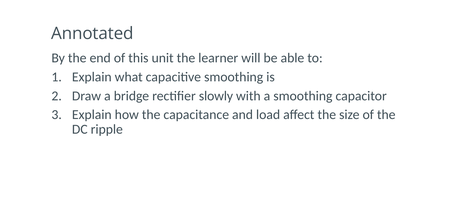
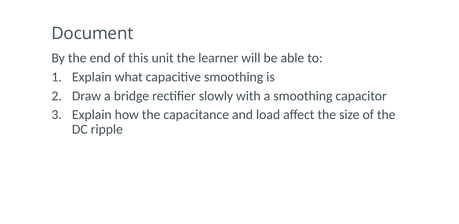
Annotated: Annotated -> Document (92, 33)
